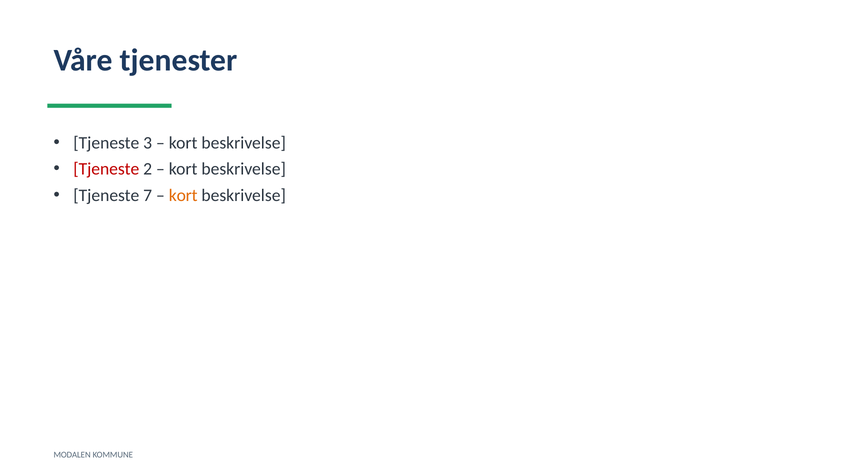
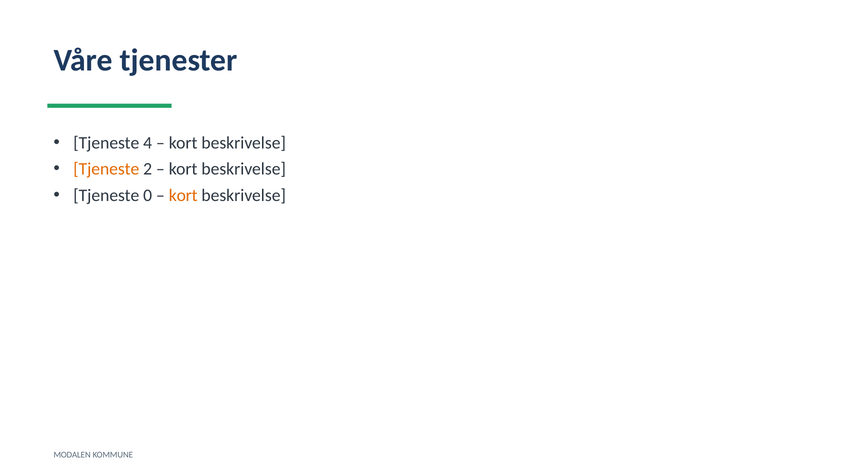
3: 3 -> 4 (148, 143)
Tjeneste colour: red -> orange (106, 169)
7: 7 -> 0 (148, 195)
